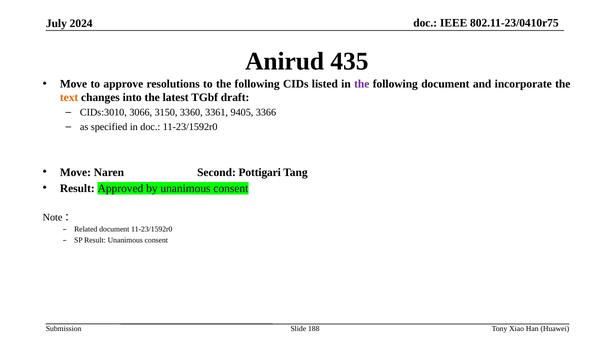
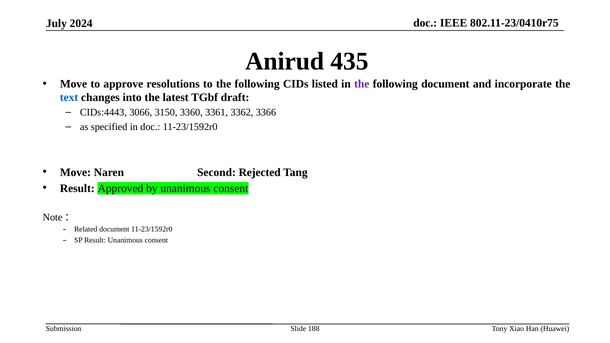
text colour: orange -> blue (69, 98)
CIDs:3010: CIDs:3010 -> CIDs:4443 (103, 113)
9405: 9405 -> 3362 (242, 113)
Pottigari: Pottigari -> Rejected (260, 172)
